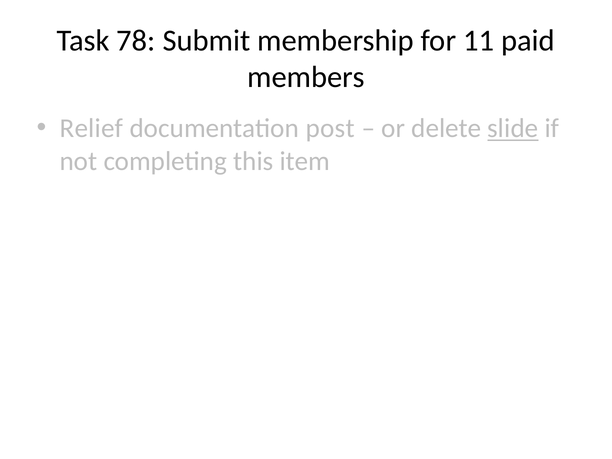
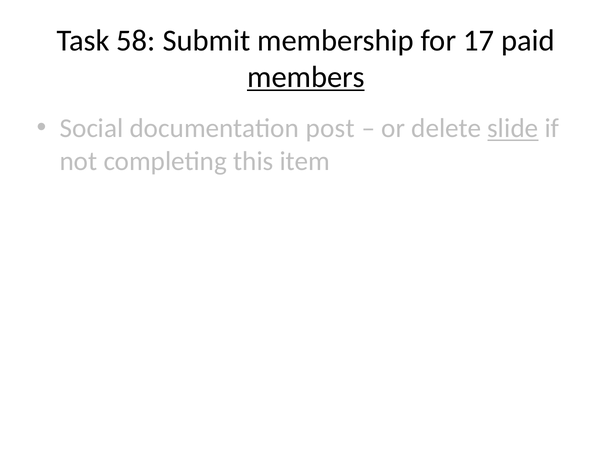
78: 78 -> 58 (136, 40)
11: 11 -> 17 (479, 40)
members underline: none -> present (306, 77)
Relief: Relief -> Social (92, 128)
